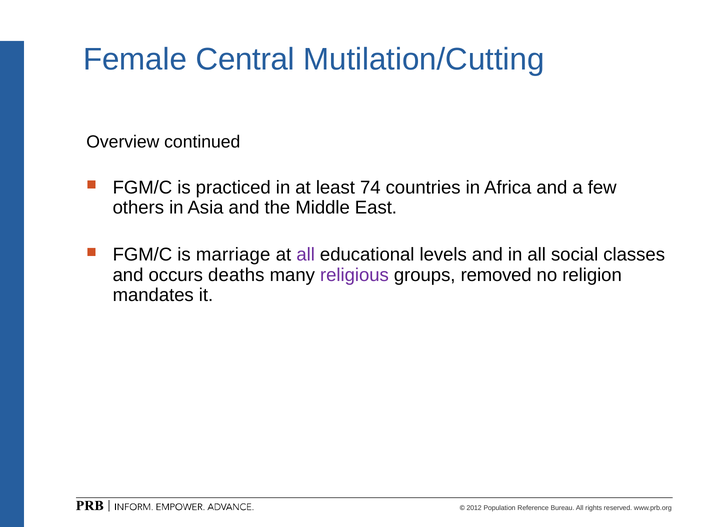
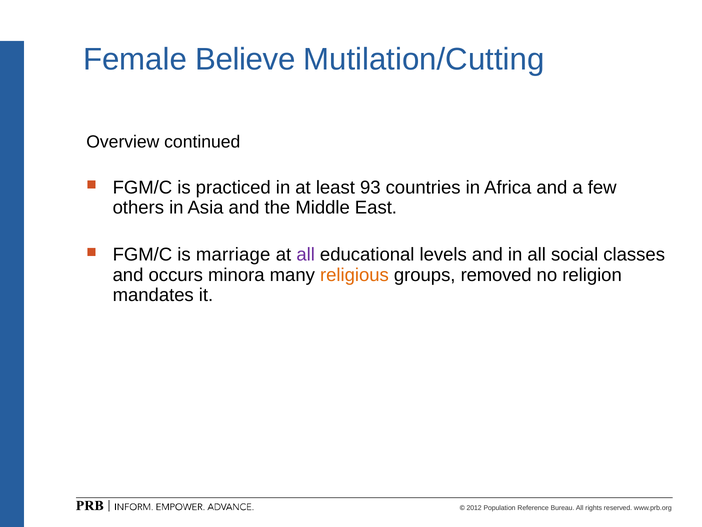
Central: Central -> Believe (245, 60)
74: 74 -> 93 (370, 187)
deaths: deaths -> minora (236, 275)
religious colour: purple -> orange (354, 275)
